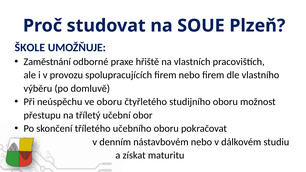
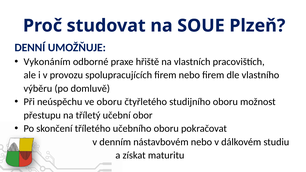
ŠKOLE: ŠKOLE -> DENNÍ (30, 48)
Zaměstnání: Zaměstnání -> Vykonáním (47, 62)
